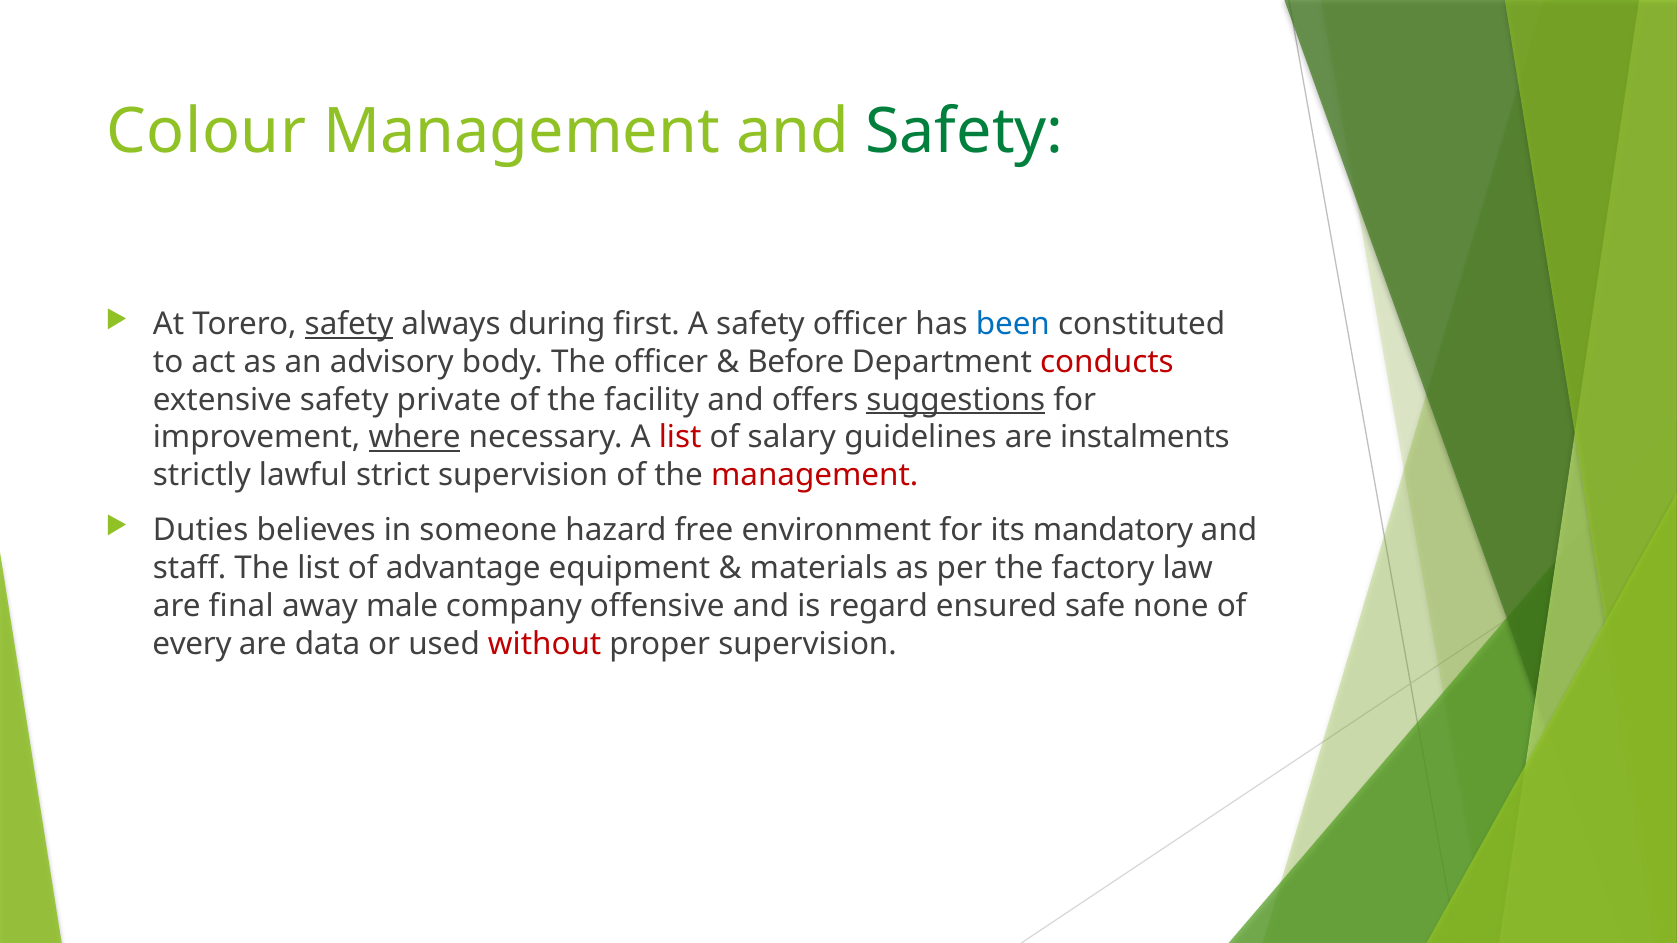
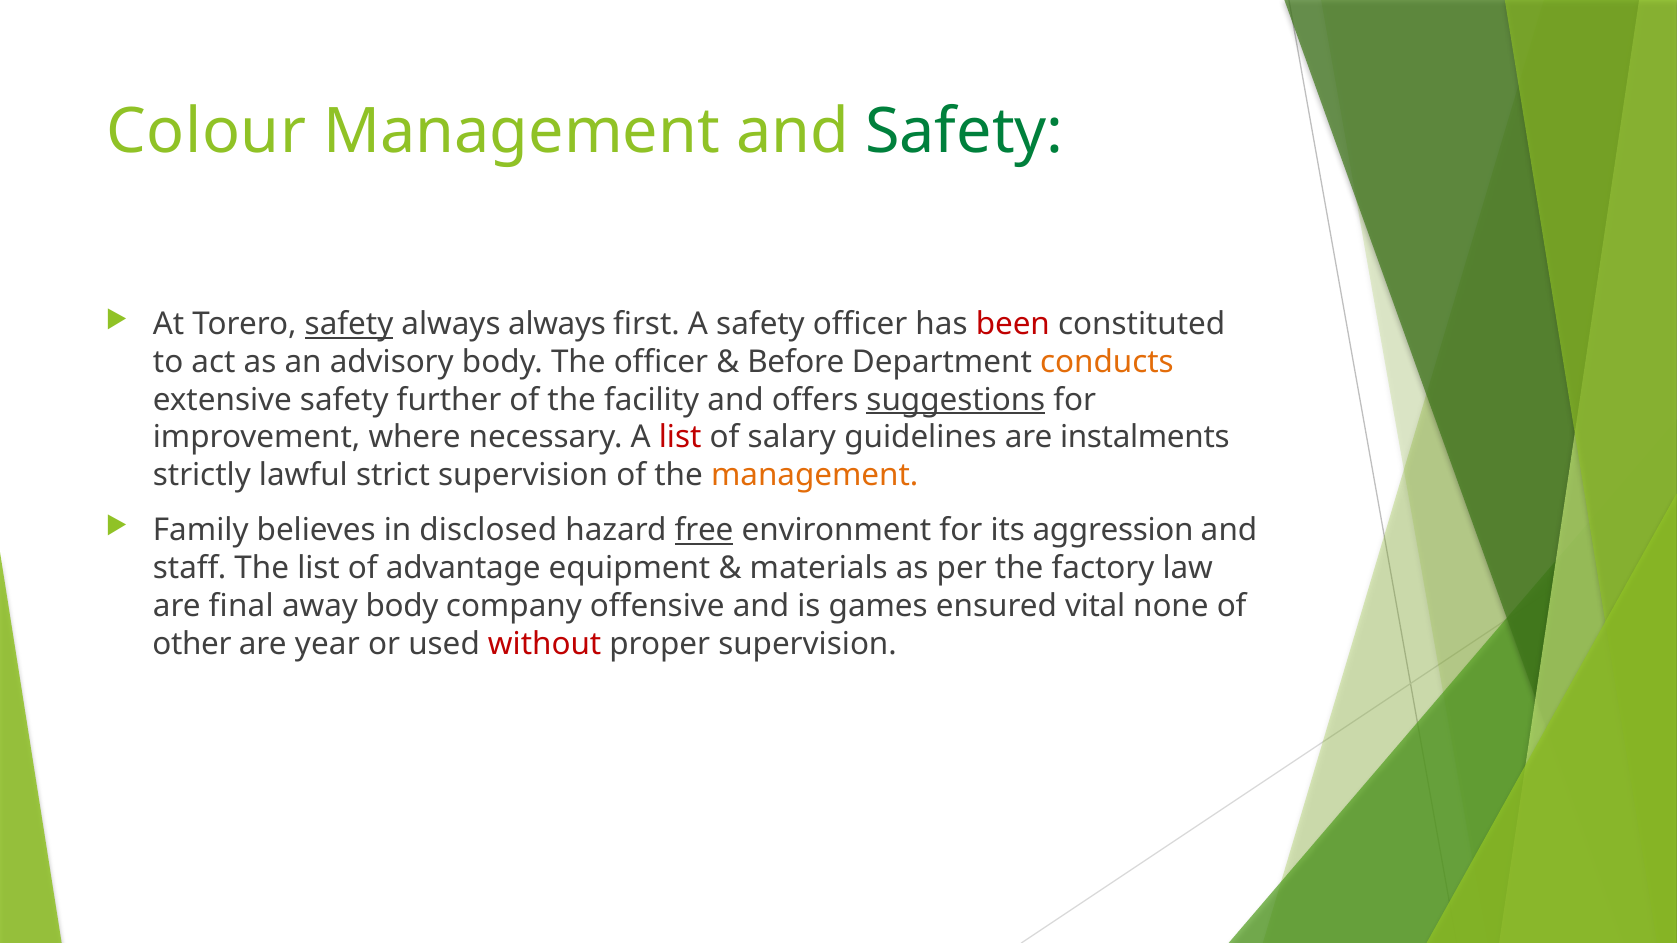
always during: during -> always (557, 325)
been colour: blue -> red (1013, 325)
conducts colour: red -> orange (1107, 362)
private: private -> further (449, 400)
where underline: present -> none (415, 438)
management colour: red -> orange (815, 475)
Duties: Duties -> Family (201, 531)
someone: someone -> disclosed (488, 531)
free underline: none -> present (704, 531)
mandatory: mandatory -> aggression (1113, 531)
away male: male -> body (402, 606)
regard: regard -> games (878, 606)
safe: safe -> vital (1095, 606)
every: every -> other (192, 644)
data: data -> year (327, 644)
